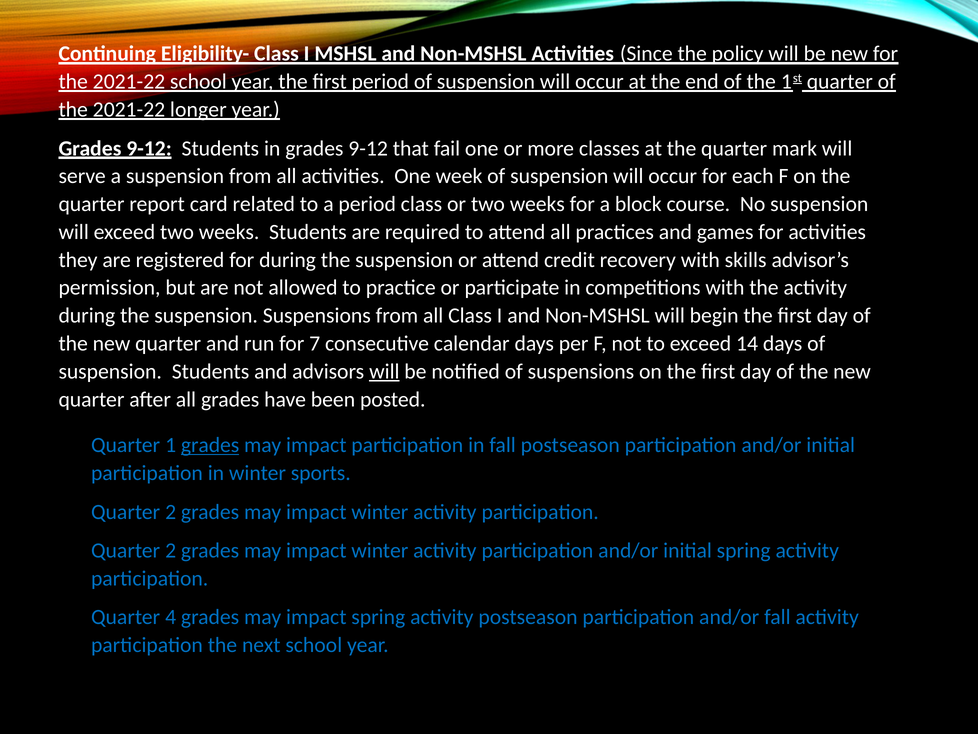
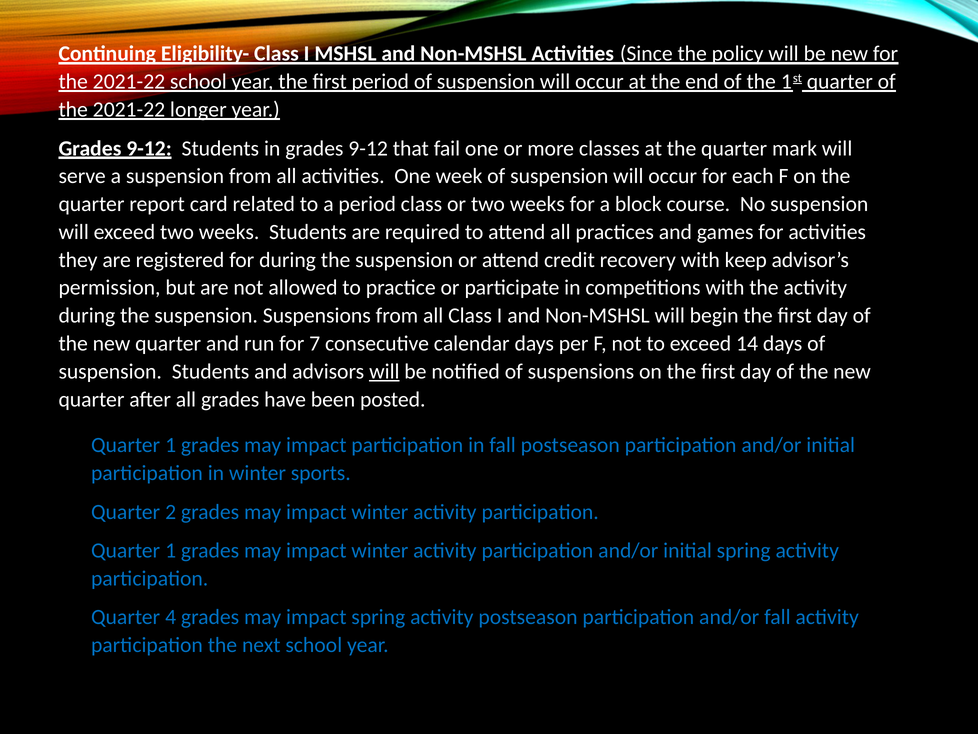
skills: skills -> keep (746, 260)
grades underline: present -> none (210, 445)
2: 2 -> 1 (171, 550)
